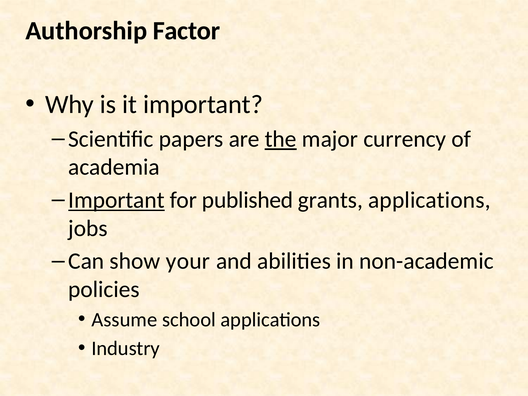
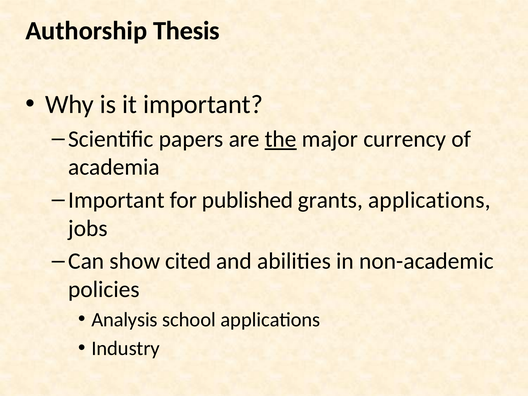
Factor: Factor -> Thesis (186, 31)
Important underline: present -> none (116, 200)
your: your -> cited (188, 261)
Assume: Assume -> Analysis (124, 320)
